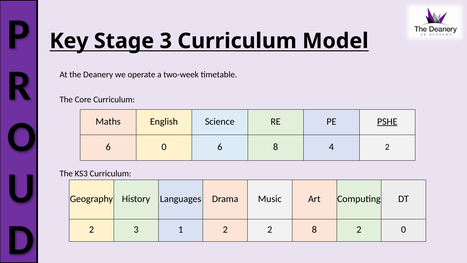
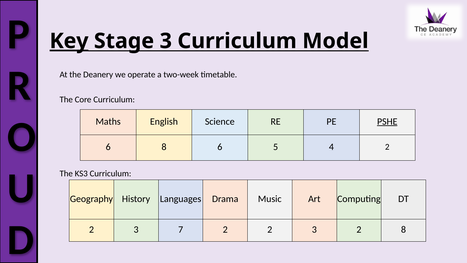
Key underline: none -> present (69, 41)
6 0: 0 -> 8 (164, 147)
6 8: 8 -> 5 (276, 147)
1: 1 -> 7 (181, 229)
2 2 8: 8 -> 3 (314, 229)
2 0: 0 -> 8 (404, 229)
